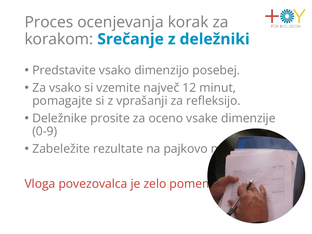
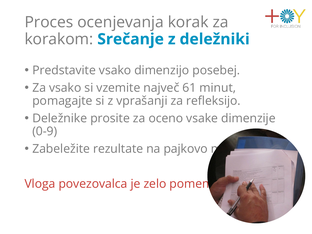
12: 12 -> 61 (189, 88)
